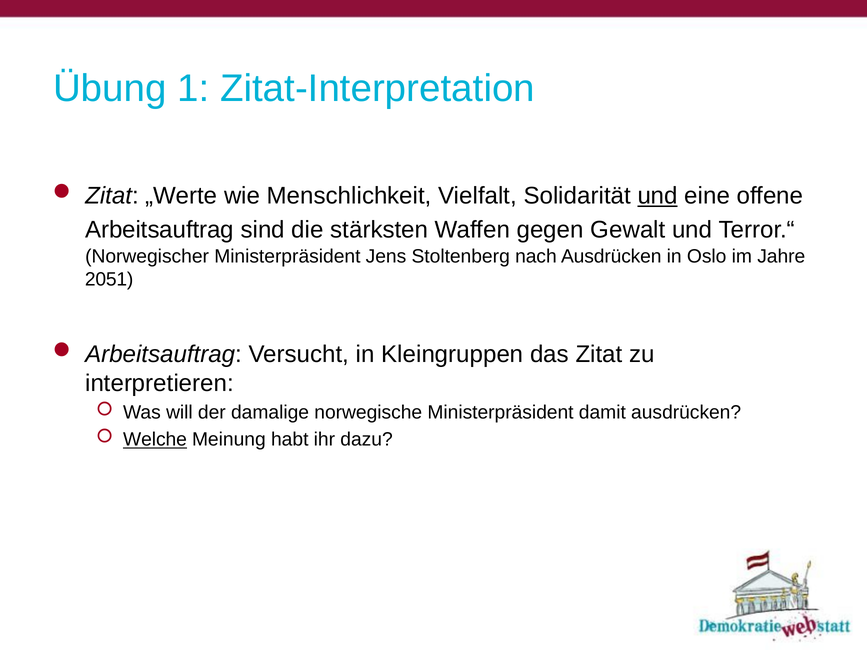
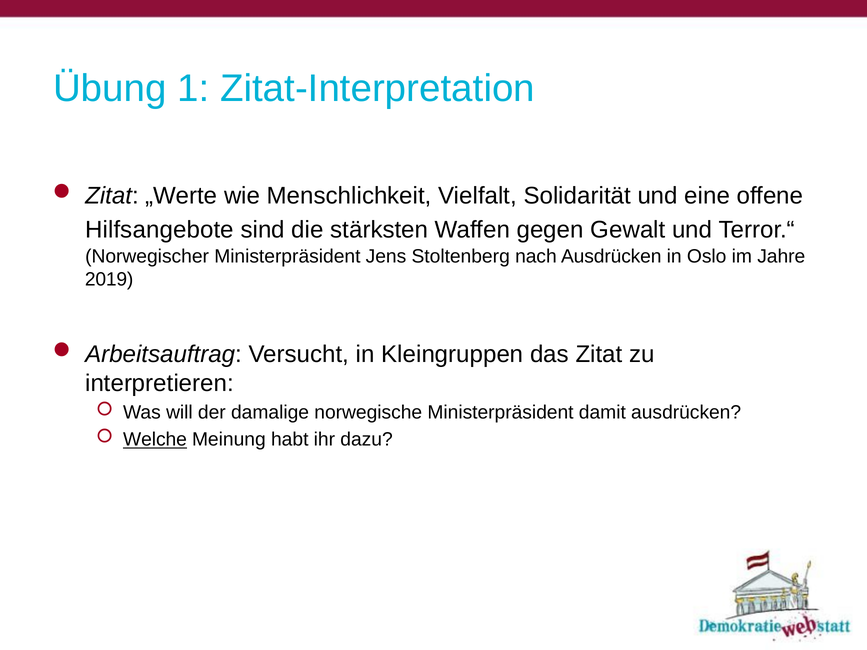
und underline: present -> none (658, 196)
Arbeitsauftrag: Arbeitsauftrag -> Hilfsangebote (159, 230)
2051: 2051 -> 2019 (109, 279)
